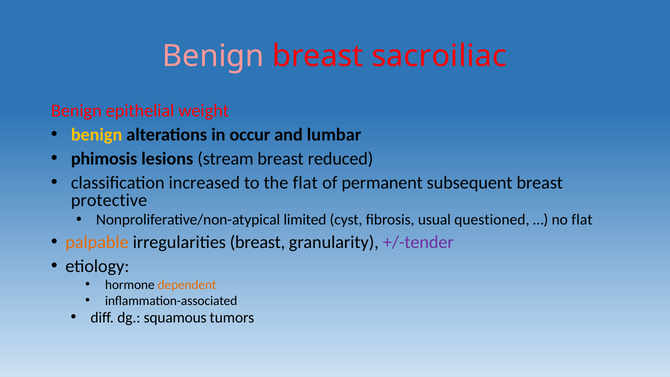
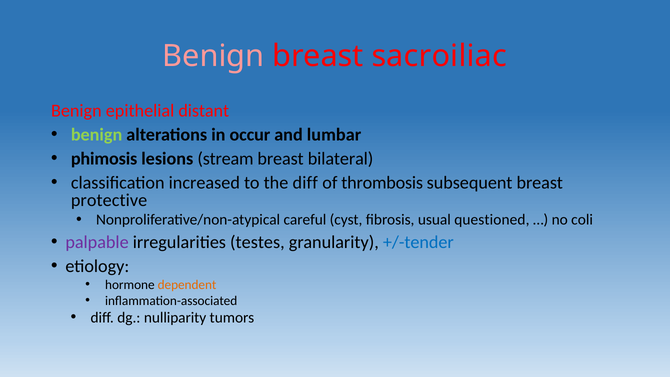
weight: weight -> distant (204, 111)
benign colour: yellow -> light green (97, 135)
reduced: reduced -> bilateral (341, 159)
the flat: flat -> diff (305, 183)
permanent: permanent -> thrombosis (382, 183)
limited: limited -> careful (305, 220)
no flat: flat -> coli (582, 220)
palpable colour: orange -> purple (97, 242)
irregularities breast: breast -> testes (257, 242)
+/-tender colour: purple -> blue (418, 242)
squamous: squamous -> nulliparity (175, 318)
